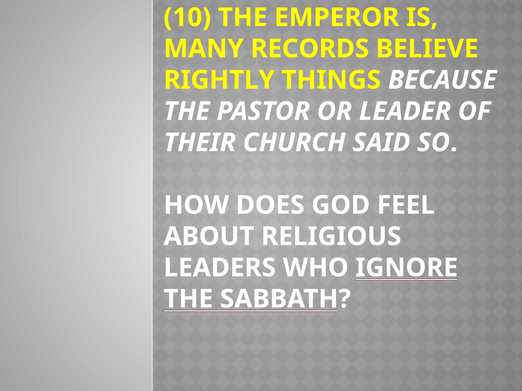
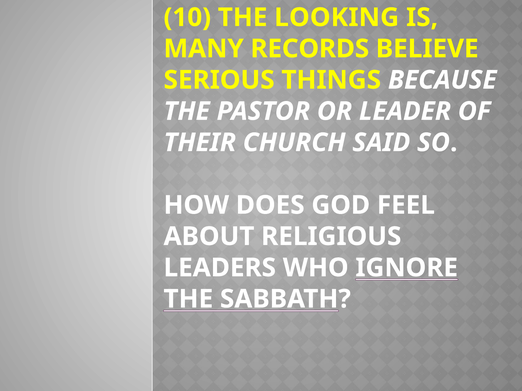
EMPEROR: EMPEROR -> LOOKING (337, 17)
RIGHTLY: RIGHTLY -> SERIOUS (219, 80)
